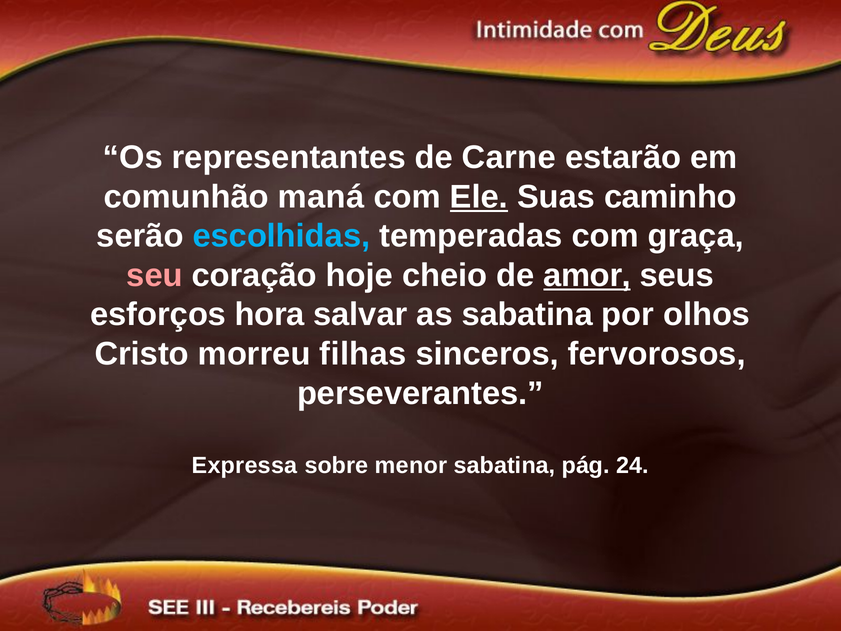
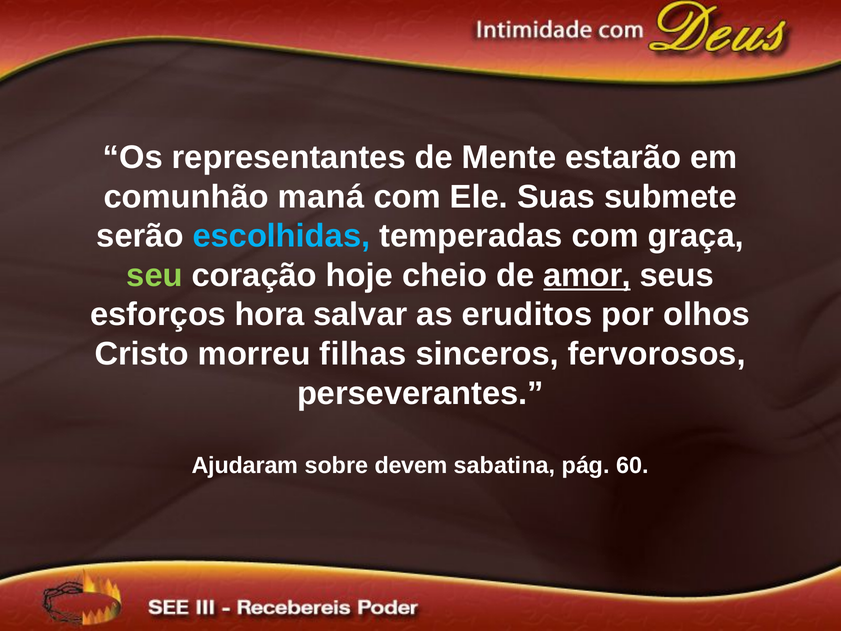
Carne: Carne -> Mente (509, 157)
Ele underline: present -> none (479, 197)
caminho: caminho -> submete (670, 197)
seu colour: pink -> light green (155, 275)
as sabatina: sabatina -> eruditos (527, 315)
Expressa: Expressa -> Ajudaram (245, 465)
menor: menor -> devem (411, 465)
24: 24 -> 60 (633, 465)
